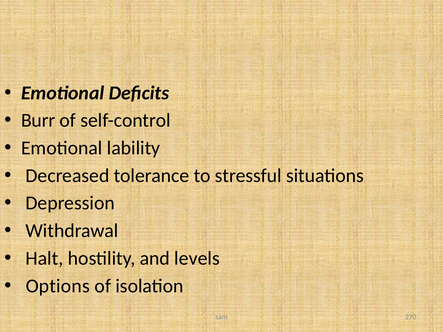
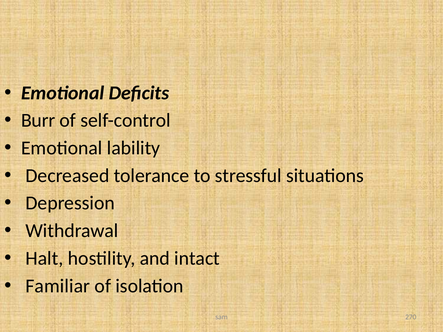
levels: levels -> intact (197, 258)
Options: Options -> Familiar (58, 286)
